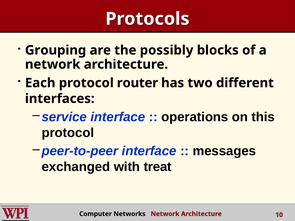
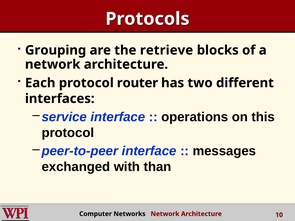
possibly: possibly -> retrieve (167, 50)
treat: treat -> than (158, 167)
